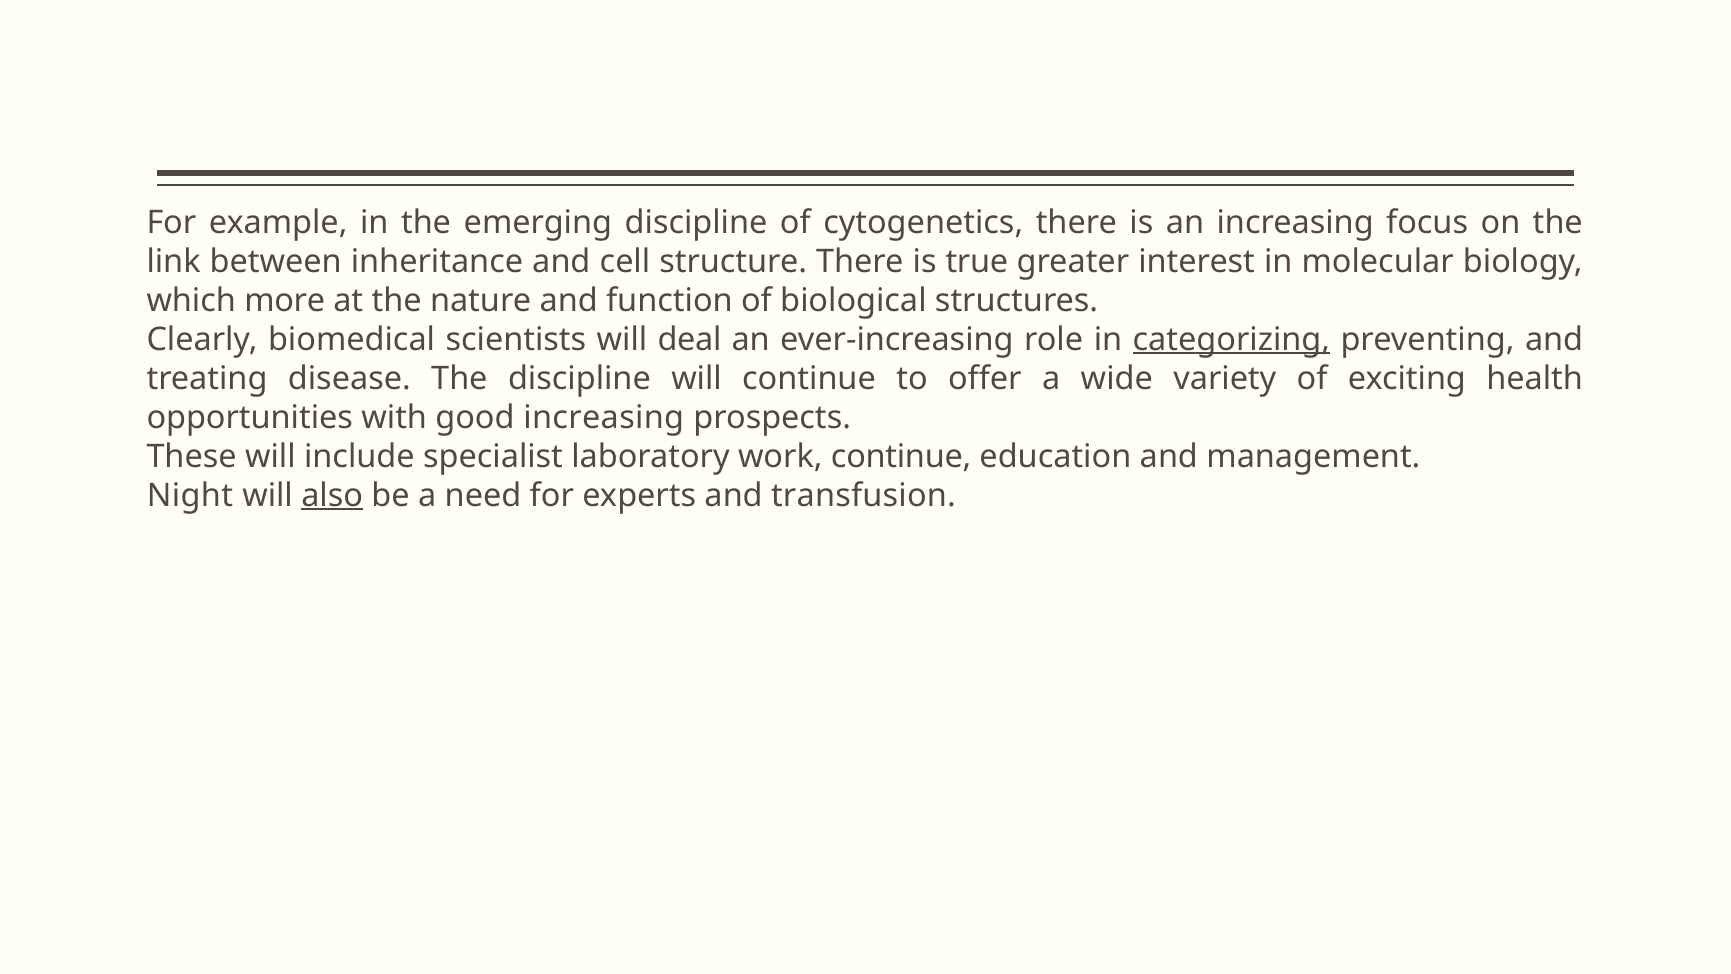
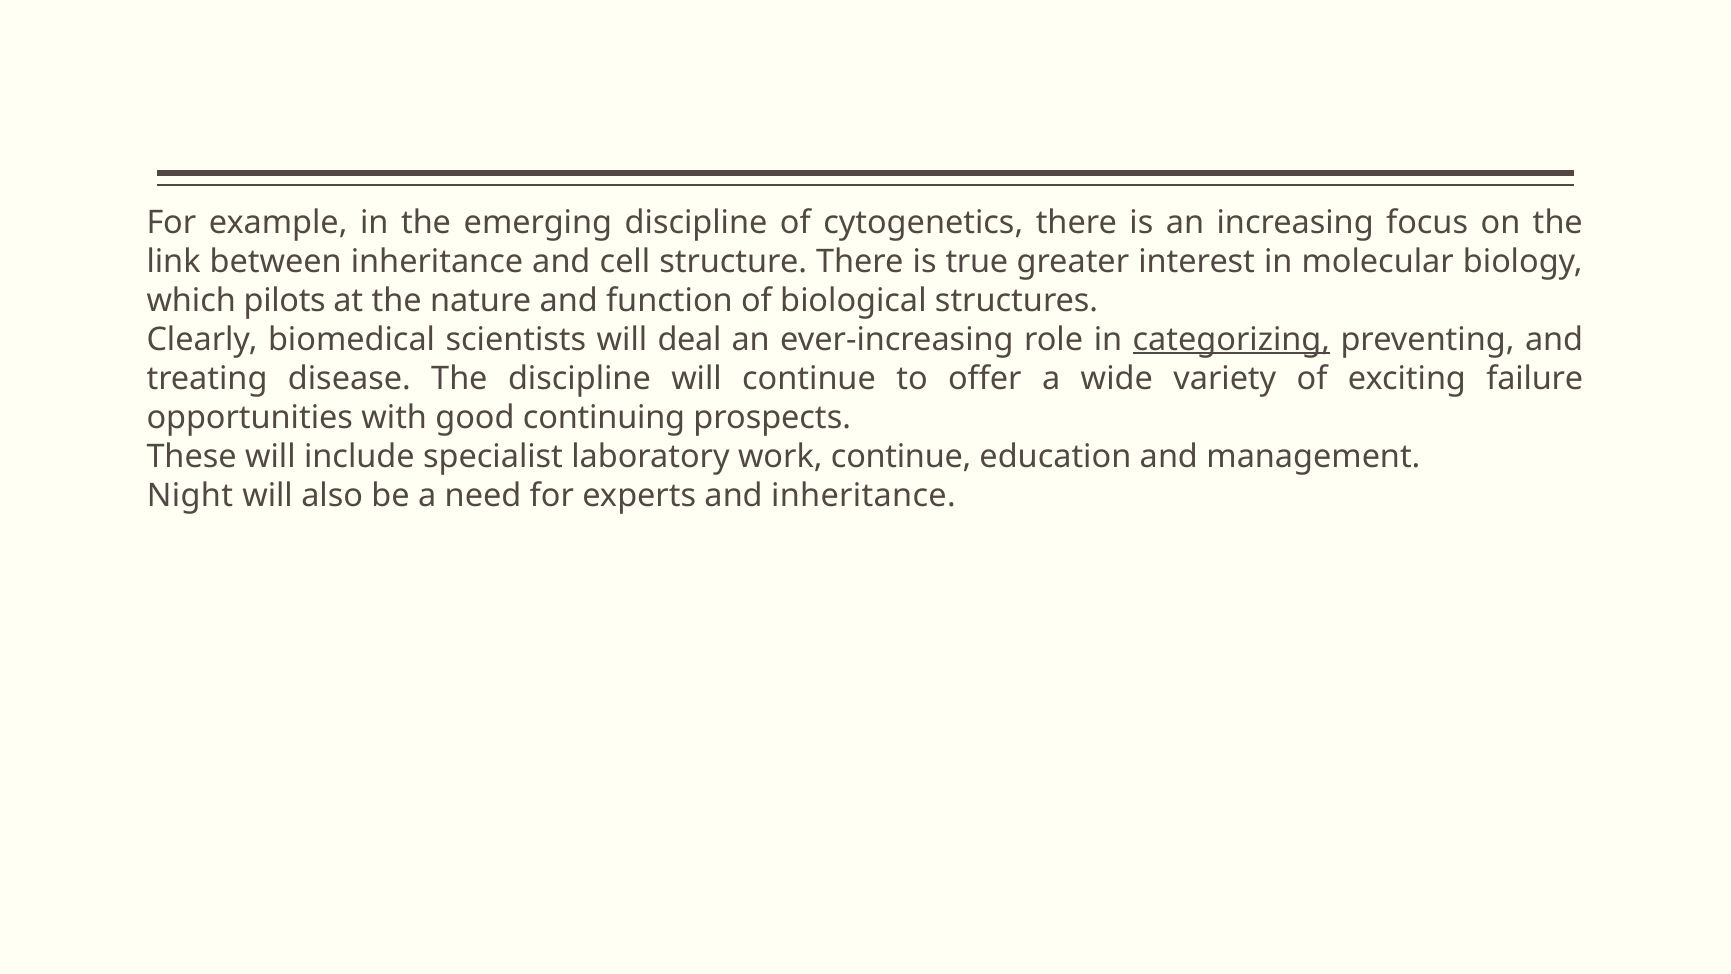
more: more -> pilots (285, 300)
health: health -> failure (1535, 378)
good increasing: increasing -> continuing (604, 417)
also underline: present -> none (332, 495)
and transfusion: transfusion -> inheritance (863, 495)
